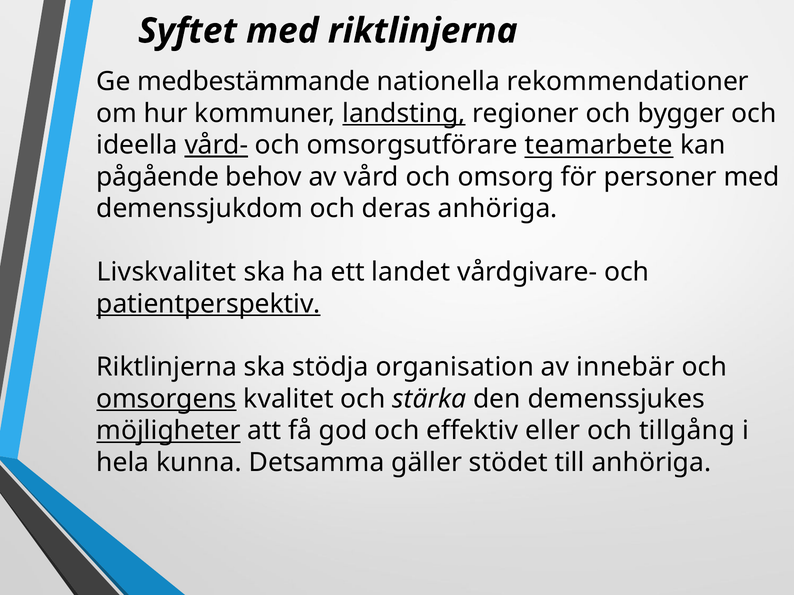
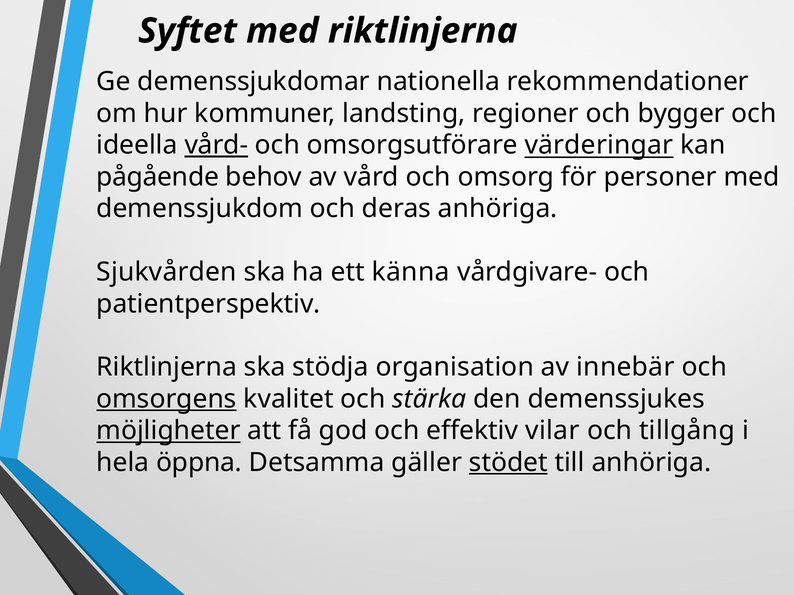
medbestämmande: medbestämmande -> demenssjukdomar (254, 82)
landsting underline: present -> none (404, 113)
teamarbete: teamarbete -> värderingar (599, 145)
Livskvalitet: Livskvalitet -> Sjukvården (167, 272)
landet: landet -> känna (411, 272)
patientperspektiv underline: present -> none (208, 304)
eller: eller -> vilar (552, 431)
kunna: kunna -> öppna (199, 463)
stödet underline: none -> present (508, 463)
